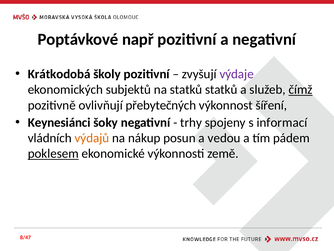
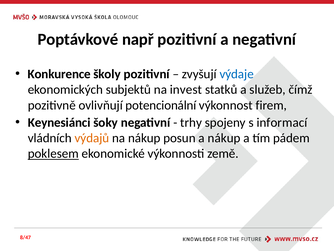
Krátkodobá: Krátkodobá -> Konkurence (59, 74)
výdaje colour: purple -> blue (237, 74)
na statků: statků -> invest (186, 89)
čímž underline: present -> none (301, 89)
přebytečných: přebytečných -> potencionální (161, 105)
šíření: šíření -> firem (271, 105)
a vedou: vedou -> nákup (224, 138)
